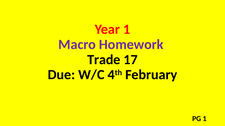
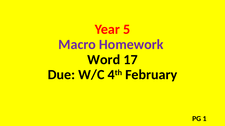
Year 1: 1 -> 5 (127, 29)
Trade: Trade -> Word (104, 60)
